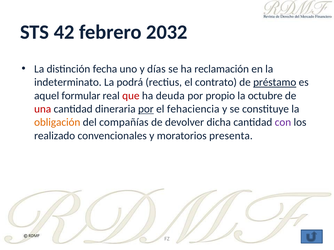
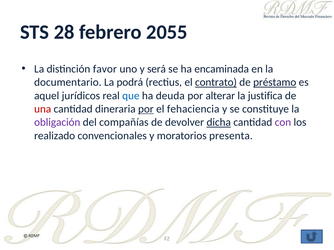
42: 42 -> 28 (64, 32)
2032: 2032 -> 2055 (167, 32)
fecha: fecha -> favor (105, 69)
días: días -> será (157, 69)
reclamación: reclamación -> encaminada (222, 69)
indeterminato: indeterminato -> documentario (68, 82)
contrato underline: none -> present (216, 82)
formular: formular -> jurídicos (81, 96)
que colour: red -> blue (131, 96)
propio: propio -> alterar (220, 96)
octubre: octubre -> justifica (265, 96)
obligación colour: orange -> purple (57, 123)
dicha underline: none -> present (219, 123)
